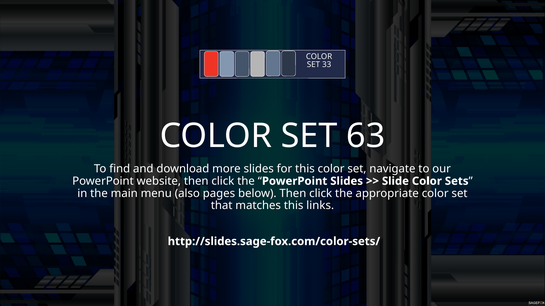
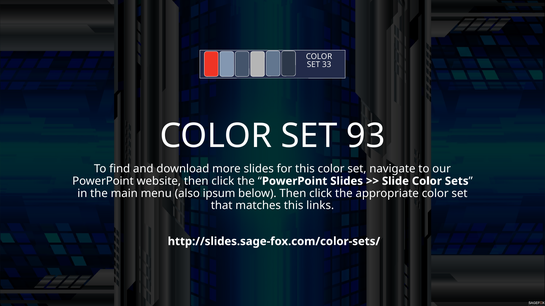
63: 63 -> 93 (366, 136)
pages: pages -> ipsum (219, 194)
